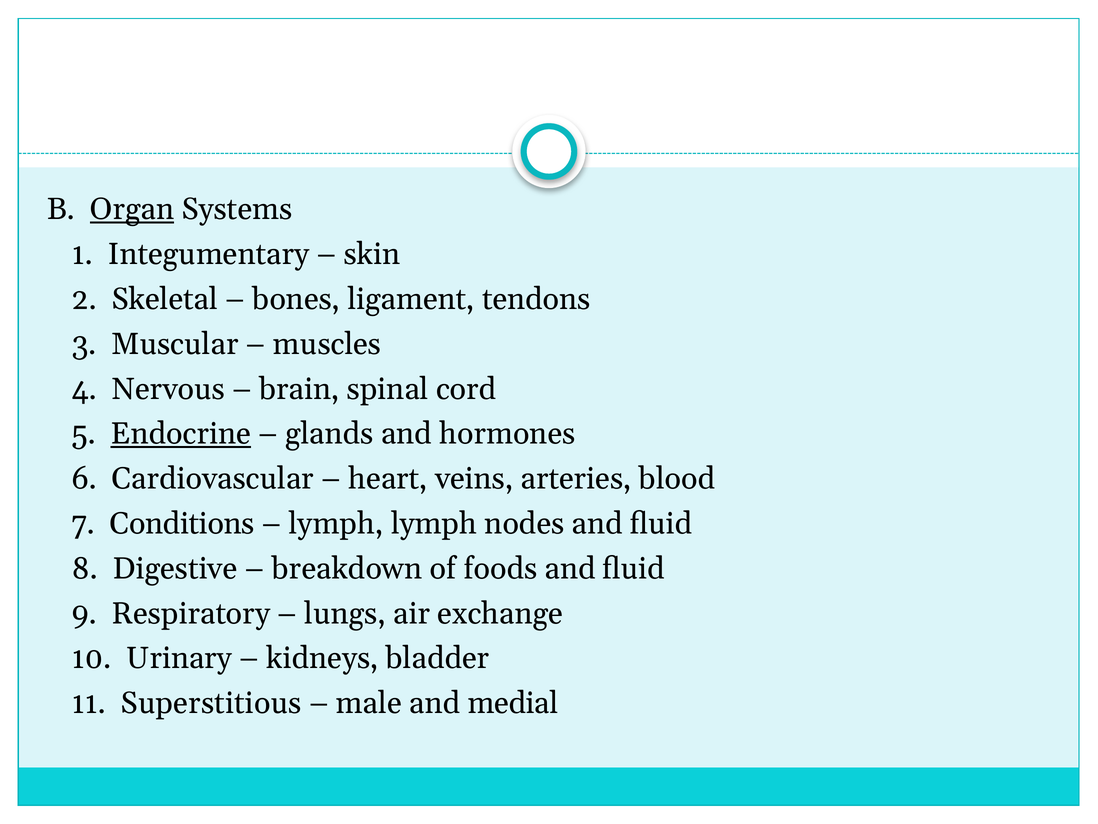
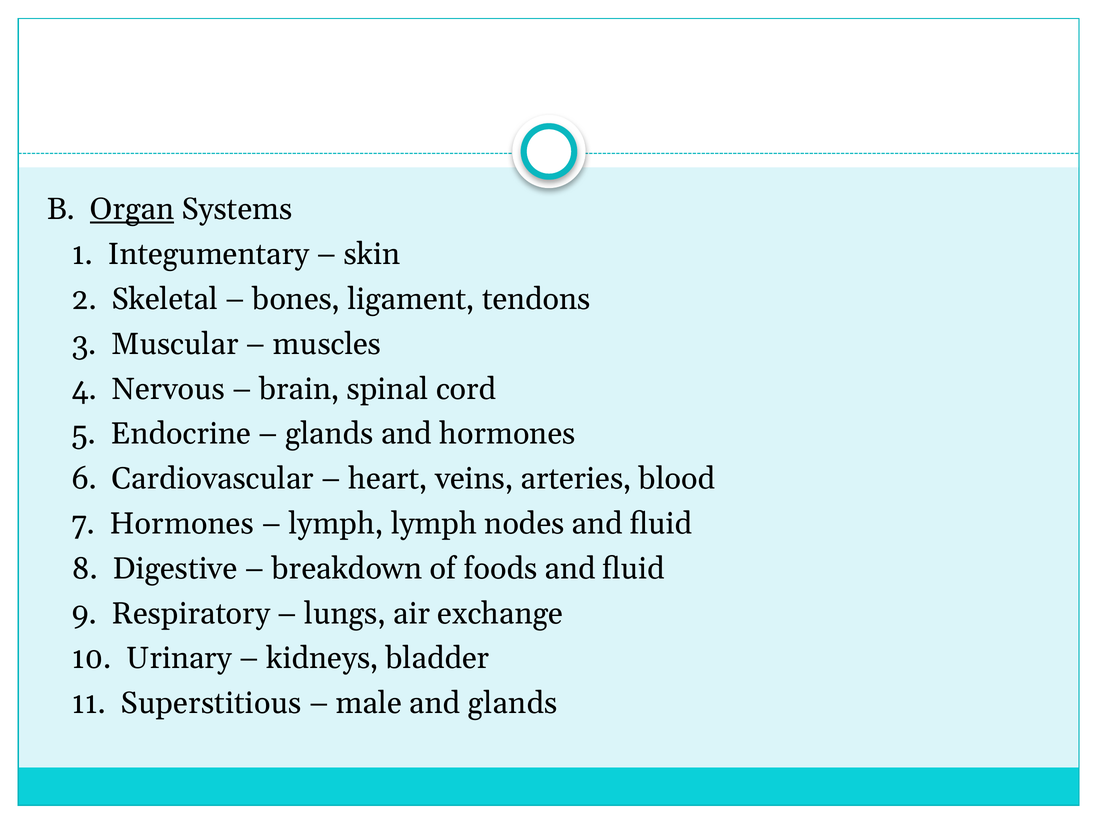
Endocrine underline: present -> none (181, 434)
7 Conditions: Conditions -> Hormones (182, 523)
and medial: medial -> glands (513, 703)
